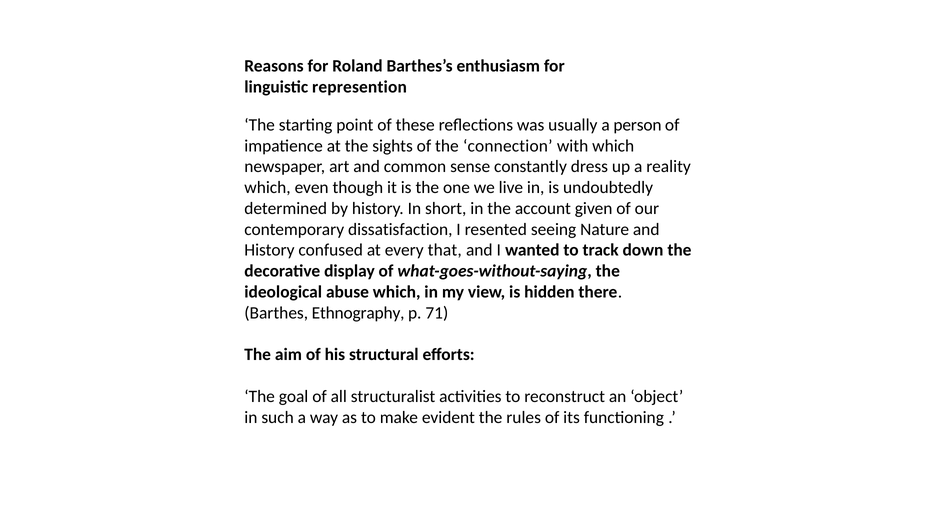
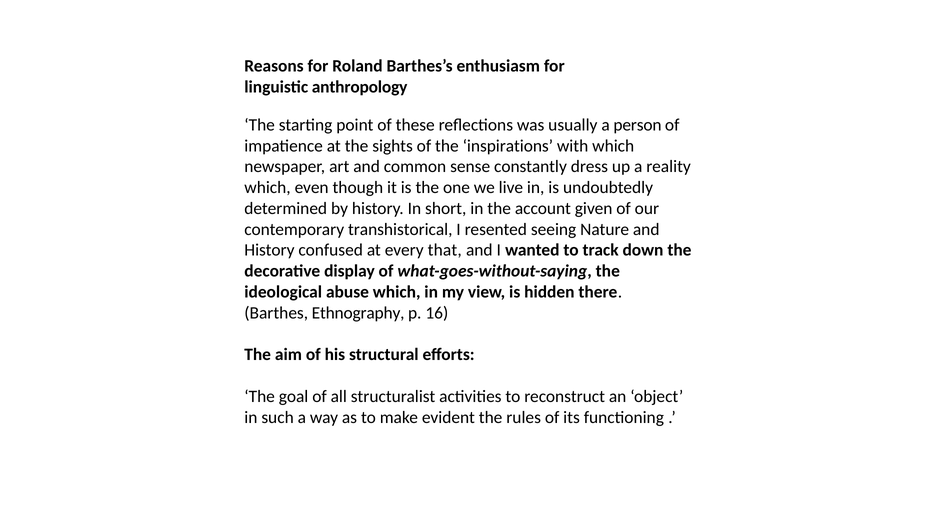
represention: represention -> anthropology (360, 87)
connection: connection -> inspirations (508, 146)
dissatisfaction: dissatisfaction -> transhistorical (400, 229)
71: 71 -> 16 (437, 313)
